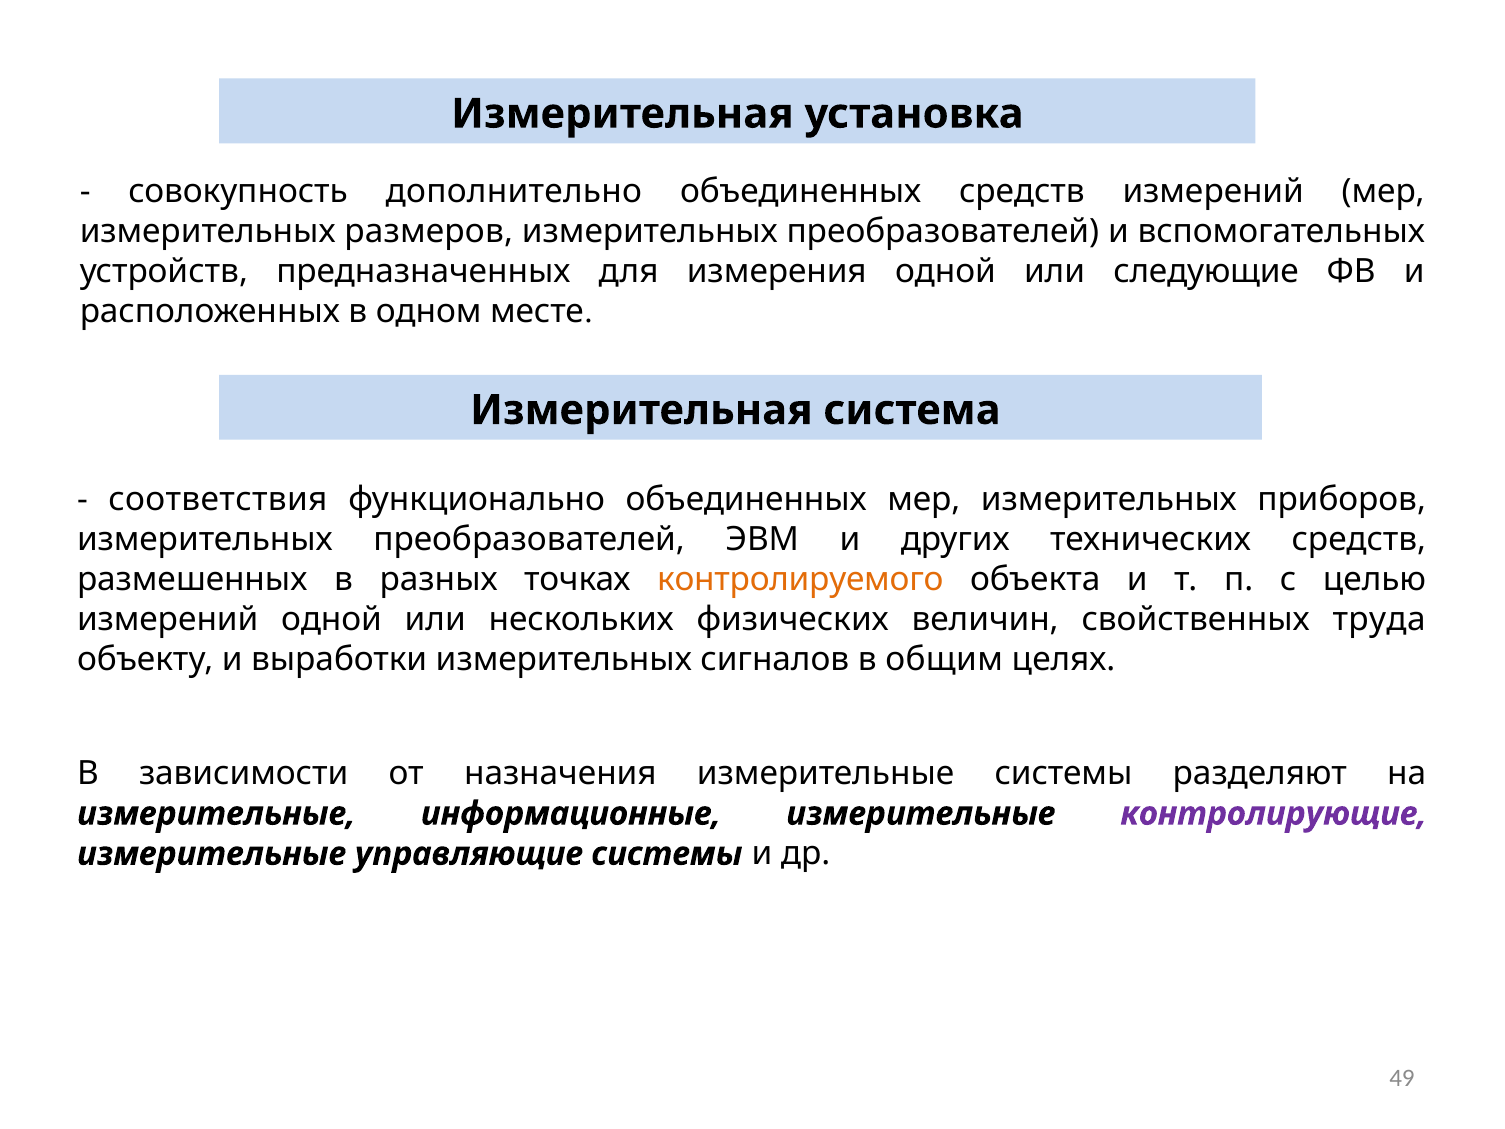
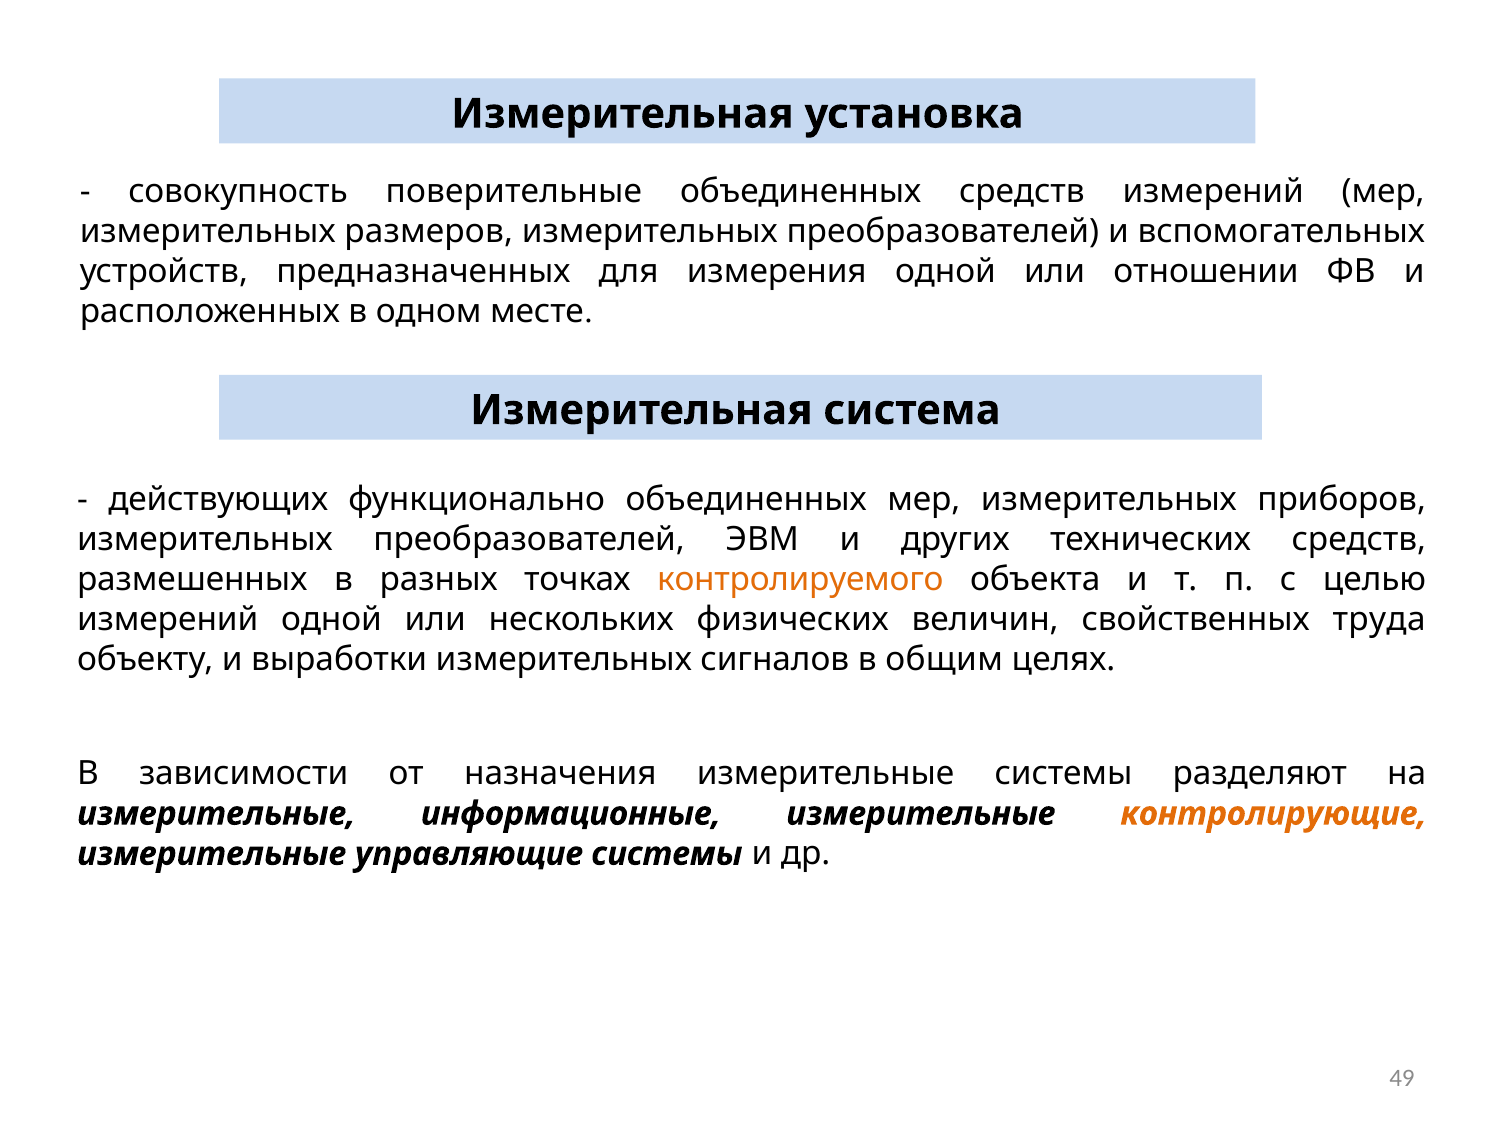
дополнительно: дополнительно -> поверительные (514, 191)
следующие: следующие -> отношении (1206, 271)
соответствия: соответствия -> действующих (218, 499)
контролирующие colour: purple -> orange (1274, 814)
